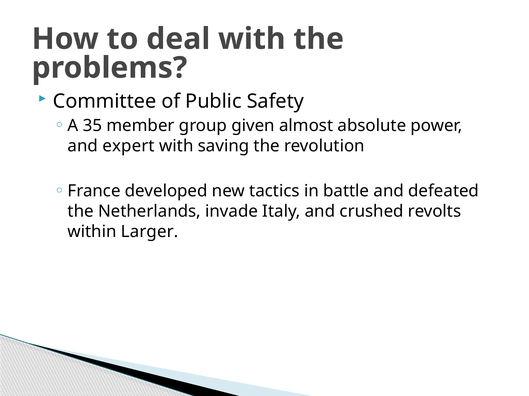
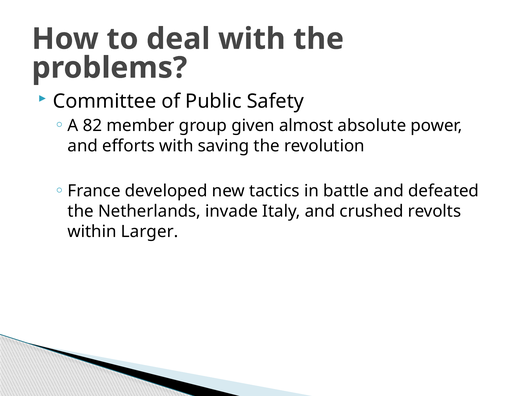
35: 35 -> 82 (92, 126)
expert: expert -> efforts (129, 146)
